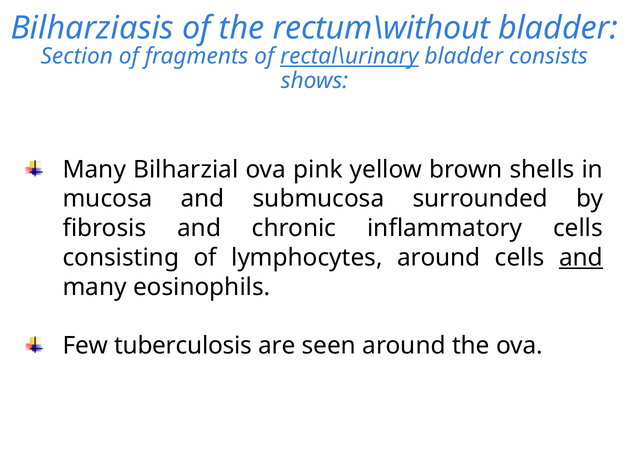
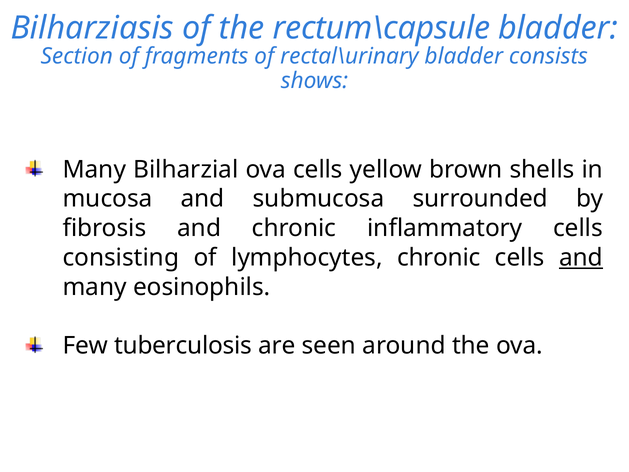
rectum\without: rectum\without -> rectum\capsule (381, 28)
rectal\urinary underline: present -> none (349, 56)
ova pink: pink -> cells (318, 169)
lymphocytes around: around -> chronic (439, 258)
